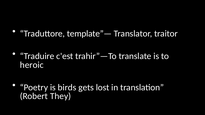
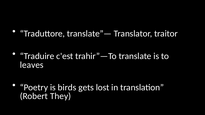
template”—: template”— -> translate”— (89, 34)
heroic: heroic -> leaves (32, 65)
